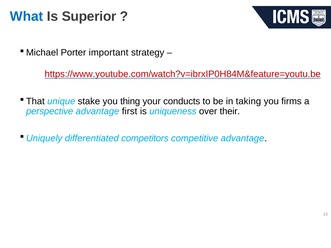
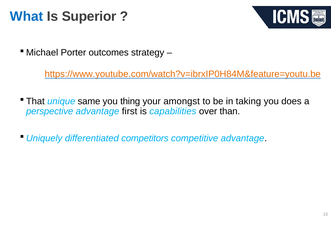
important: important -> outcomes (109, 53)
https://www.youtube.com/watch?v=ibrxIP0H84M&feature=youtu.be colour: red -> orange (183, 74)
stake: stake -> same (89, 101)
conducts: conducts -> amongst (182, 101)
firms: firms -> does (291, 101)
uniqueness: uniqueness -> capabilities (173, 111)
their: their -> than (230, 111)
